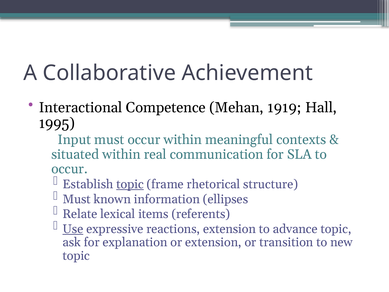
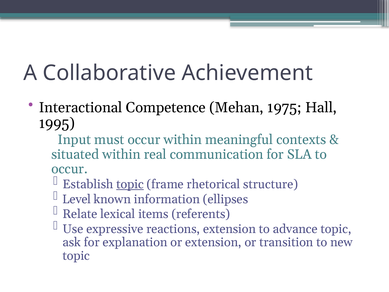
1919: 1919 -> 1975 (284, 107)
Must: Must -> Level (77, 199)
Use underline: present -> none (73, 229)
